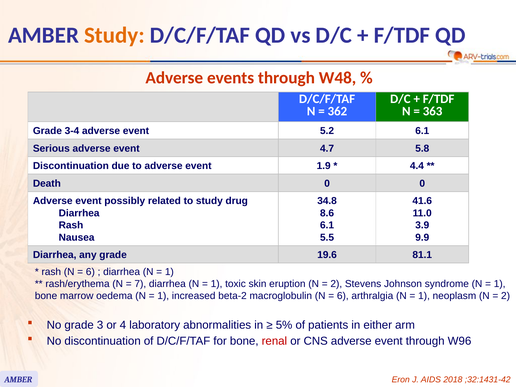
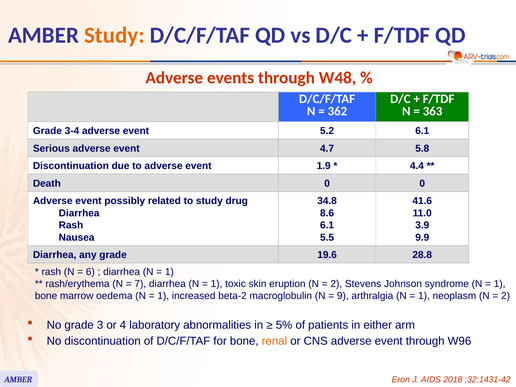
81.1: 81.1 -> 28.8 (422, 255)
6: 6 -> 9 (343, 296)
renal colour: red -> orange (274, 341)
